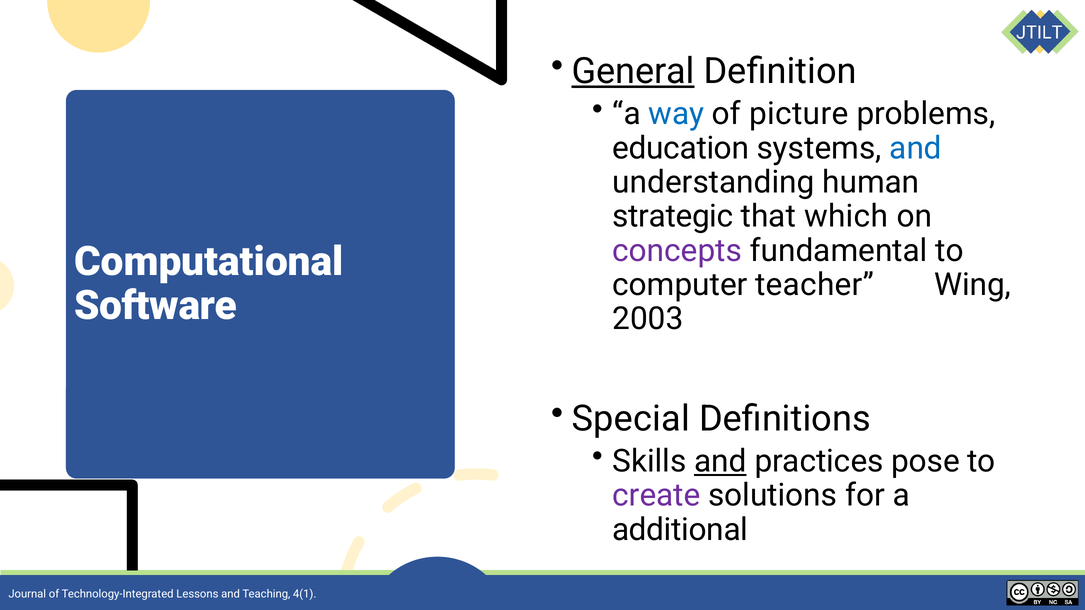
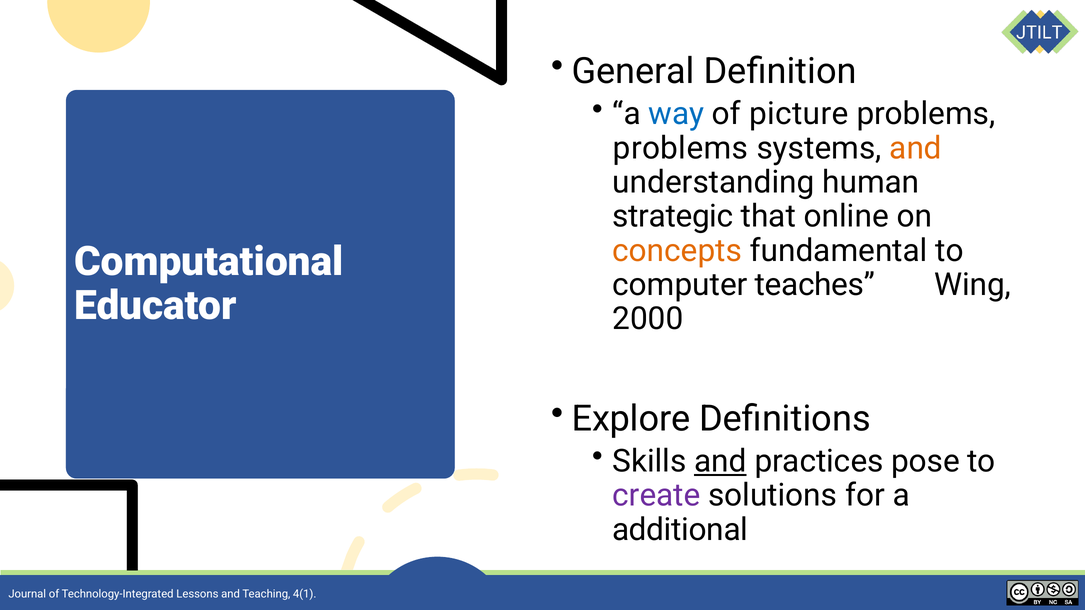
General underline: present -> none (633, 71)
education: education -> problems (680, 148)
and colour: blue -> orange (916, 148)
which: which -> online (846, 217)
concepts colour: purple -> orange (677, 251)
teacher: teacher -> teaches (815, 285)
Software: Software -> Educator (155, 306)
2003: 2003 -> 2000 (648, 319)
Special: Special -> Explore (631, 419)
